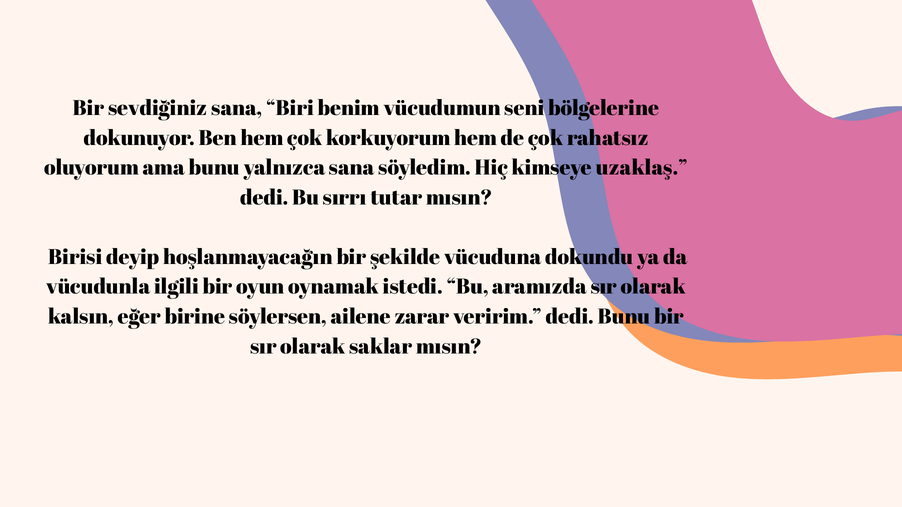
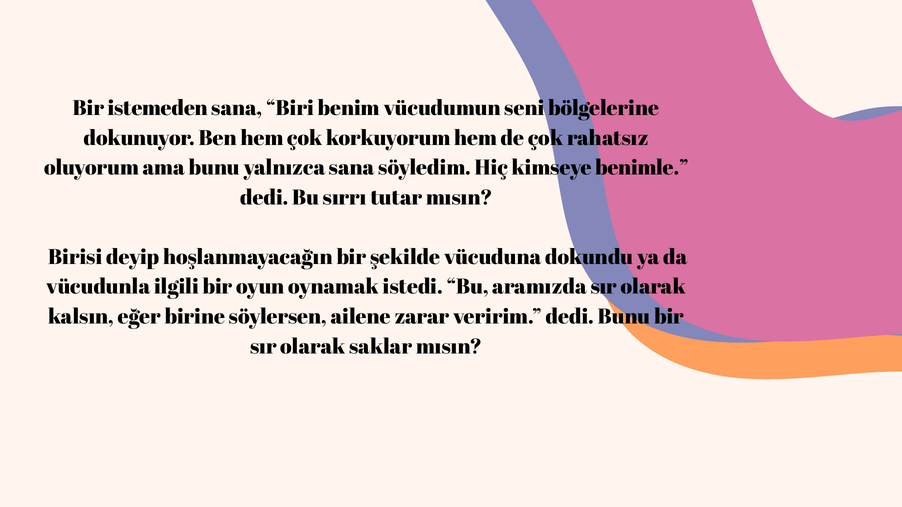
sevdiğiniz: sevdiğiniz -> istemeden (158, 108)
uzaklaş: uzaklaş -> benimle (642, 168)
